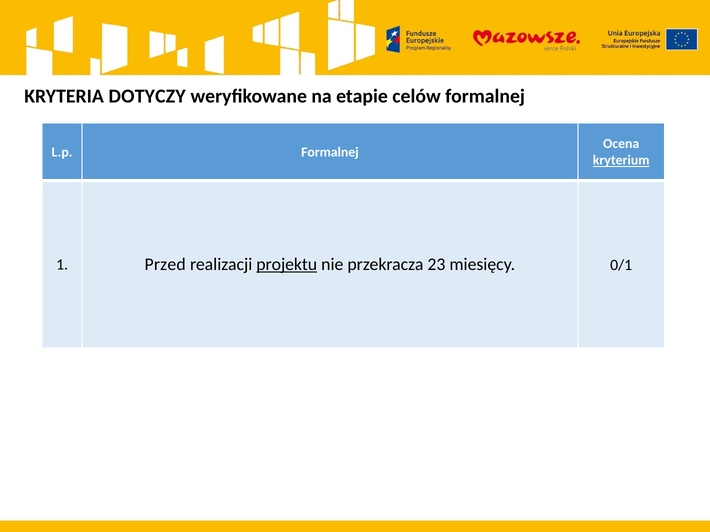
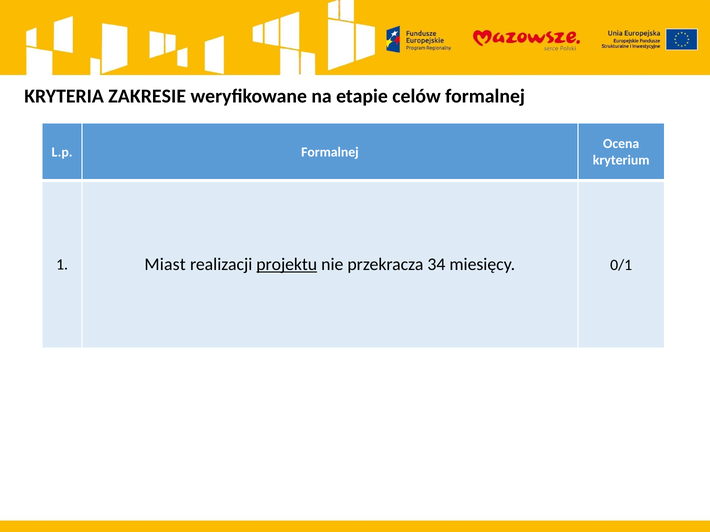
DOTYCZY: DOTYCZY -> ZAKRESIE (147, 96)
kryterium underline: present -> none (621, 161)
Przed: Przed -> Miast (165, 265)
23: 23 -> 34 (436, 265)
